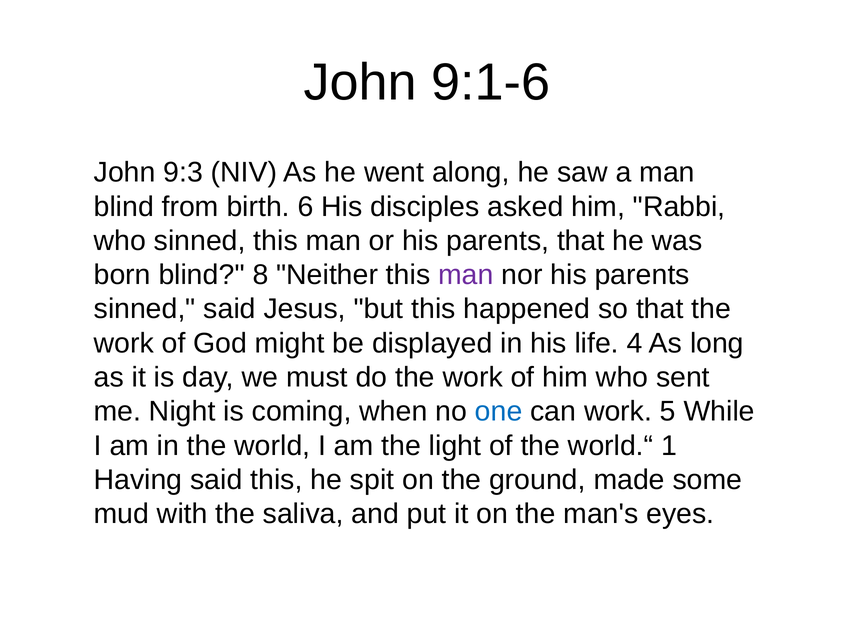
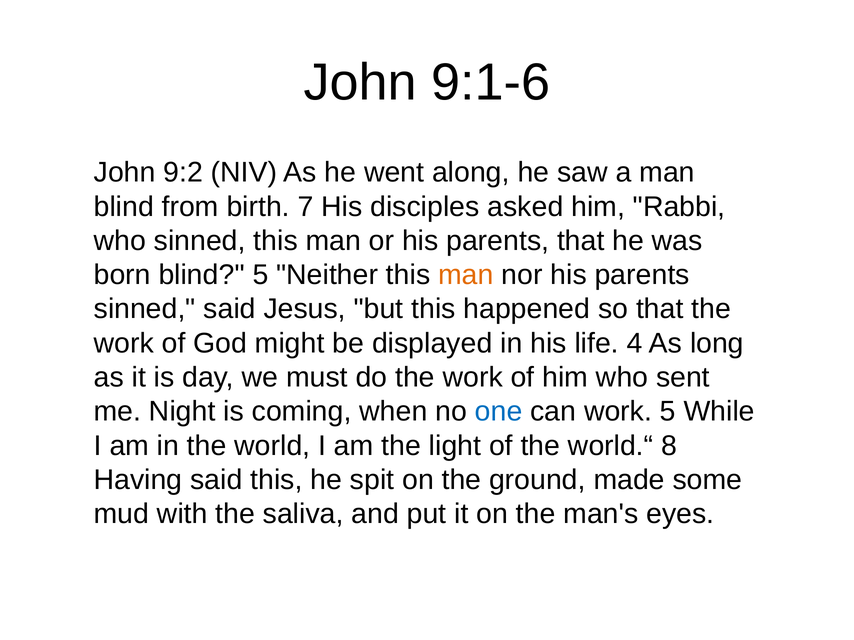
9:3: 9:3 -> 9:2 (183, 173)
6: 6 -> 7 (306, 207)
blind 8: 8 -> 5 (260, 275)
man colour: purple -> orange (466, 275)
1: 1 -> 8 (669, 446)
